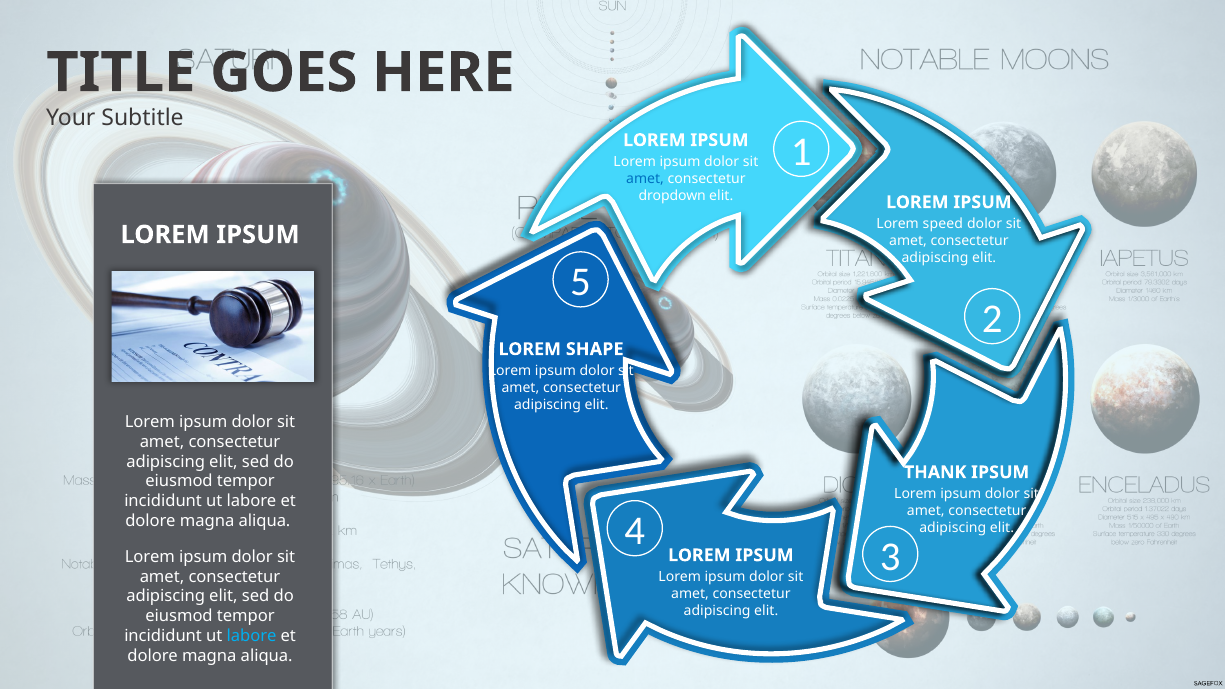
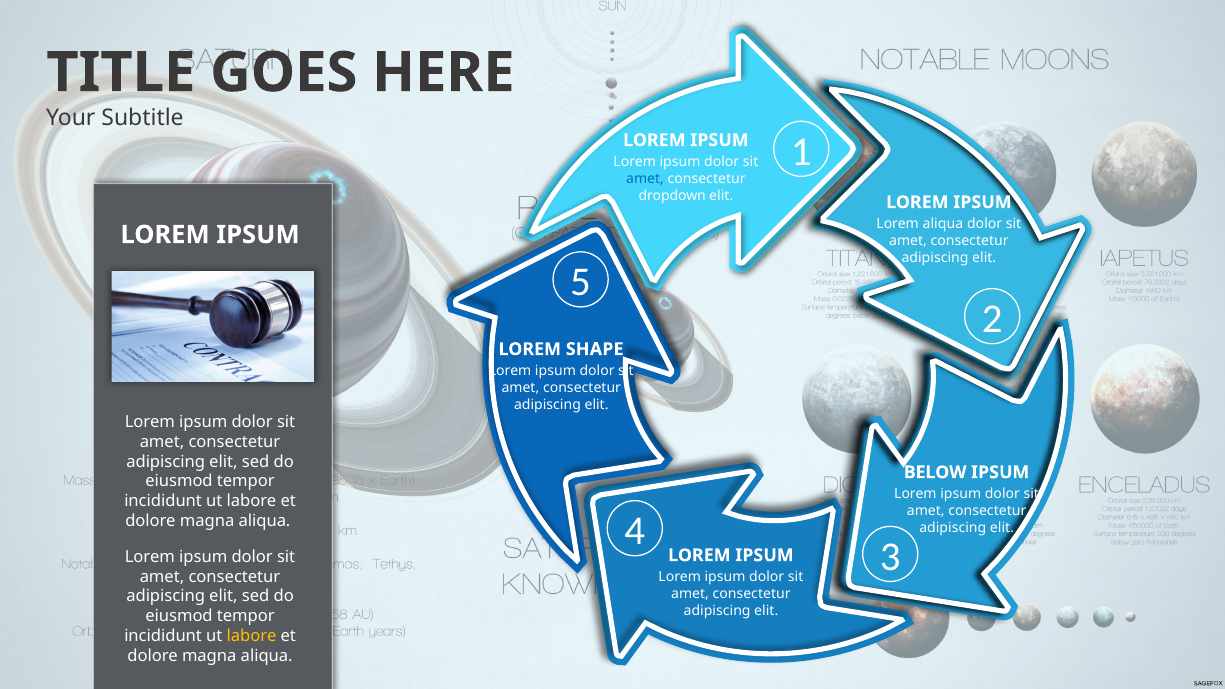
Lorem speed: speed -> aliqua (943, 224)
THANK: THANK -> BELOW (935, 472)
labore colour: light blue -> yellow (252, 636)
